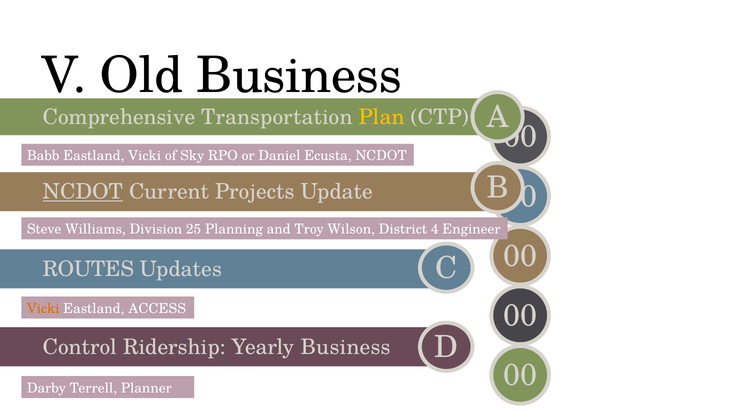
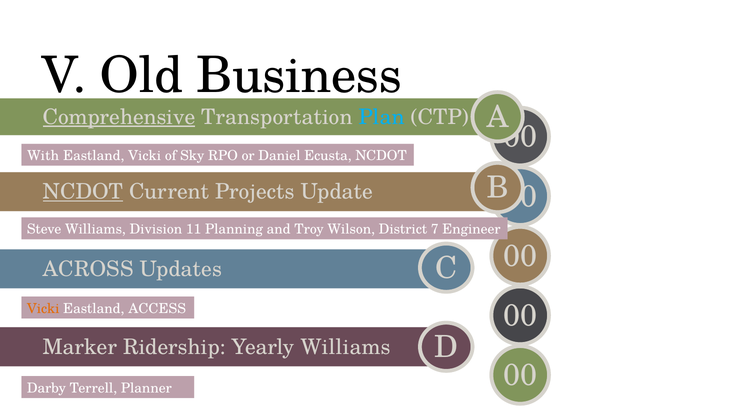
Comprehensive underline: none -> present (119, 117)
Plan colour: yellow -> light blue (382, 117)
Babb: Babb -> With (43, 156)
25: 25 -> 11 (194, 229)
4: 4 -> 7 (435, 229)
ROUTES: ROUTES -> ACROSS (88, 269)
Control: Control -> Marker (80, 347)
Yearly Business: Business -> Williams (346, 347)
